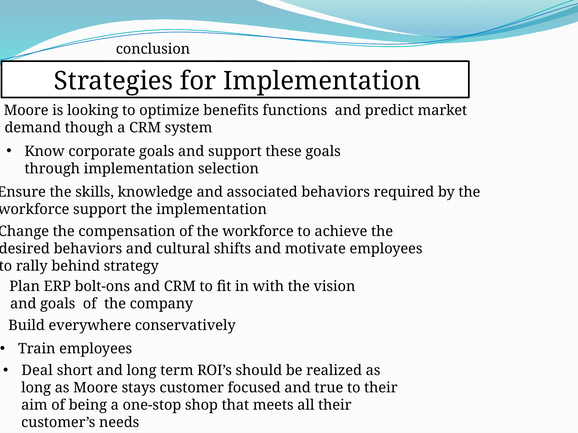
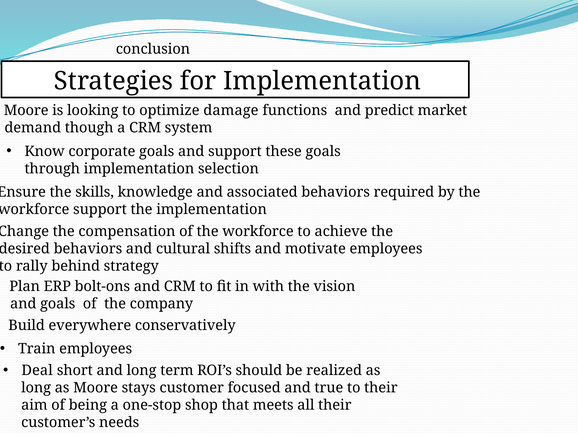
benefits: benefits -> damage (231, 111)
